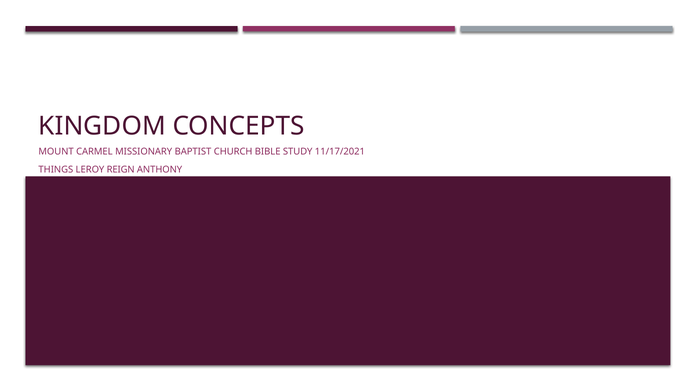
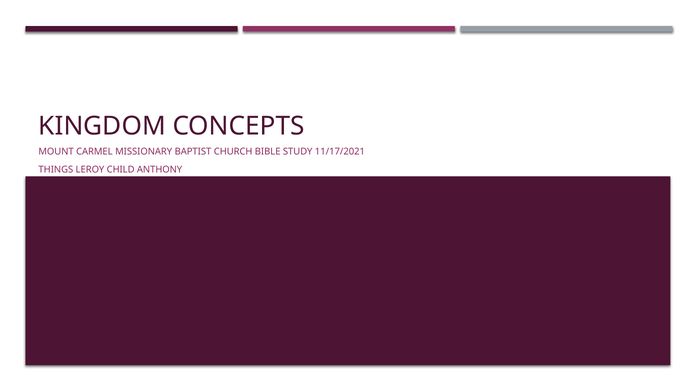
REIGN: REIGN -> CHILD (121, 170)
